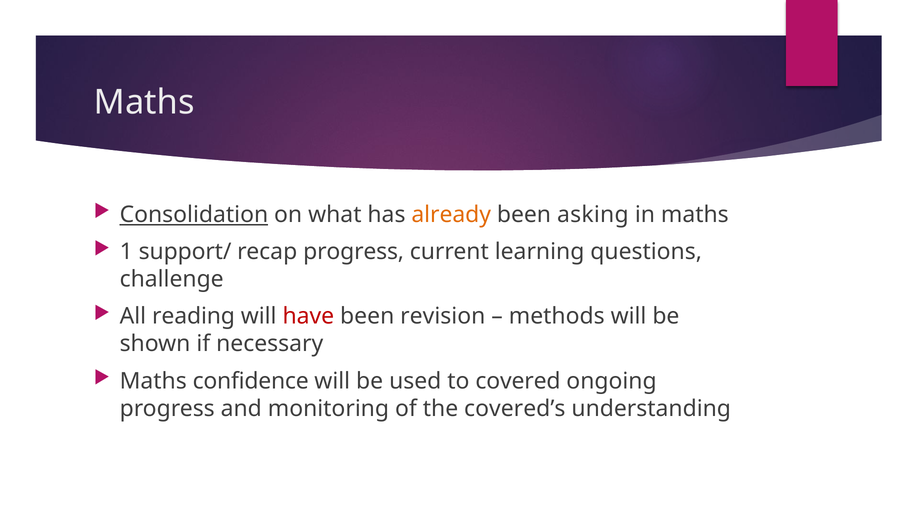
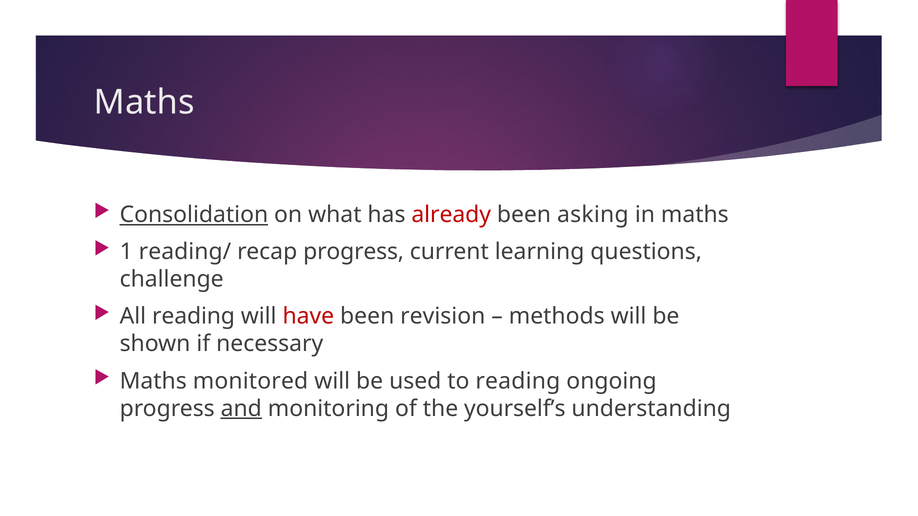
already colour: orange -> red (451, 215)
support/: support/ -> reading/ (185, 252)
confidence: confidence -> monitored (251, 381)
to covered: covered -> reading (518, 381)
and underline: none -> present (241, 409)
covered’s: covered’s -> yourself’s (515, 409)
